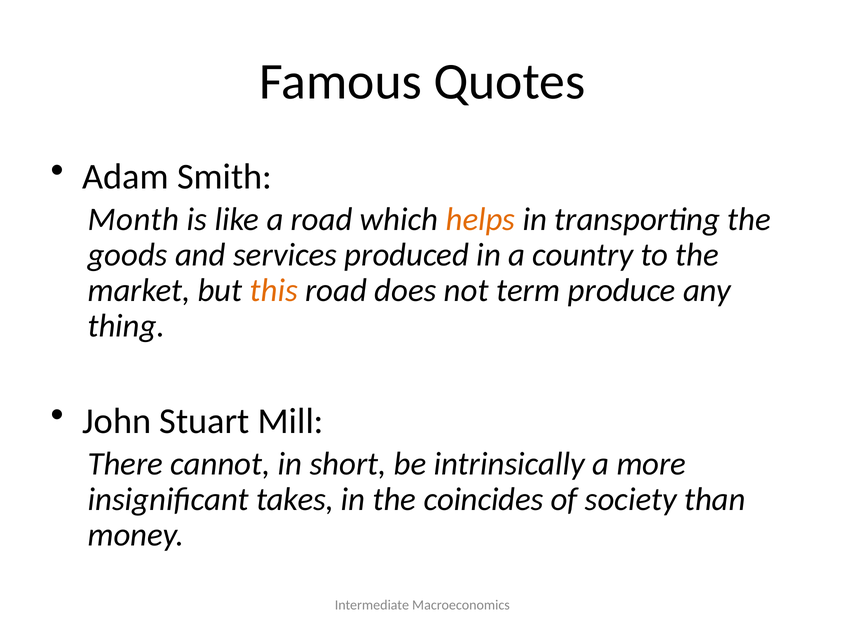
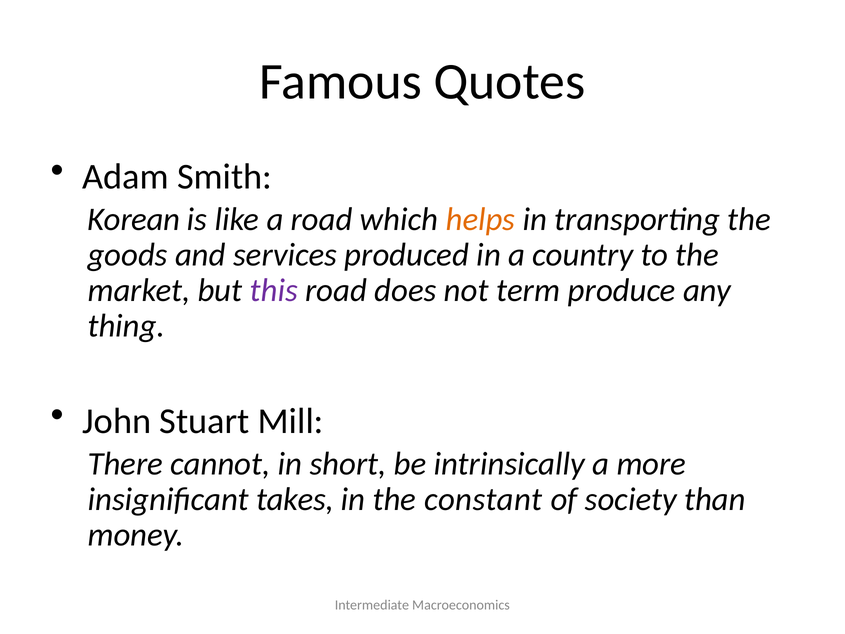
Month: Month -> Korean (134, 219)
this colour: orange -> purple (274, 290)
coincides: coincides -> constant (483, 499)
